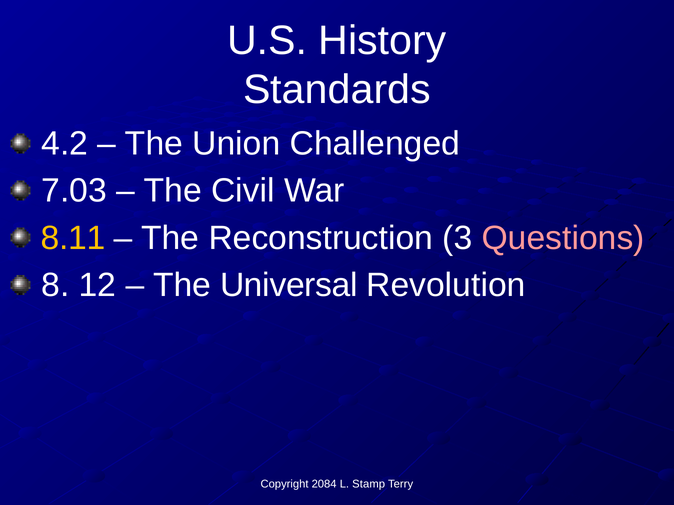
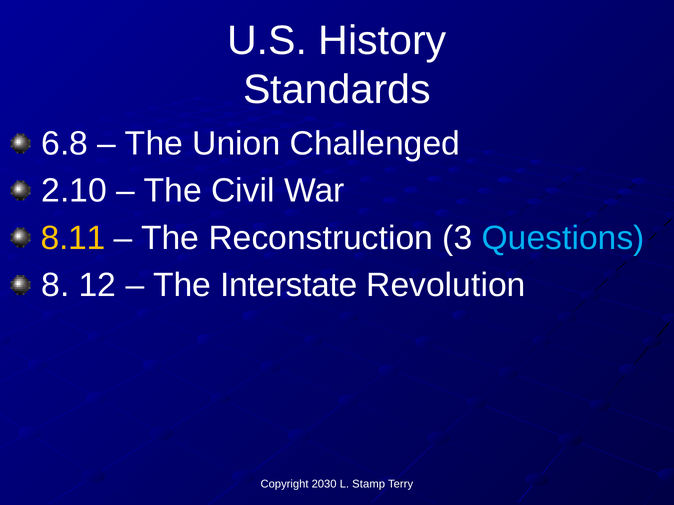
4.2: 4.2 -> 6.8 (65, 144)
7.03: 7.03 -> 2.10 (74, 191)
Questions colour: pink -> light blue (563, 238)
Universal: Universal -> Interstate (289, 285)
2084: 2084 -> 2030 (324, 485)
